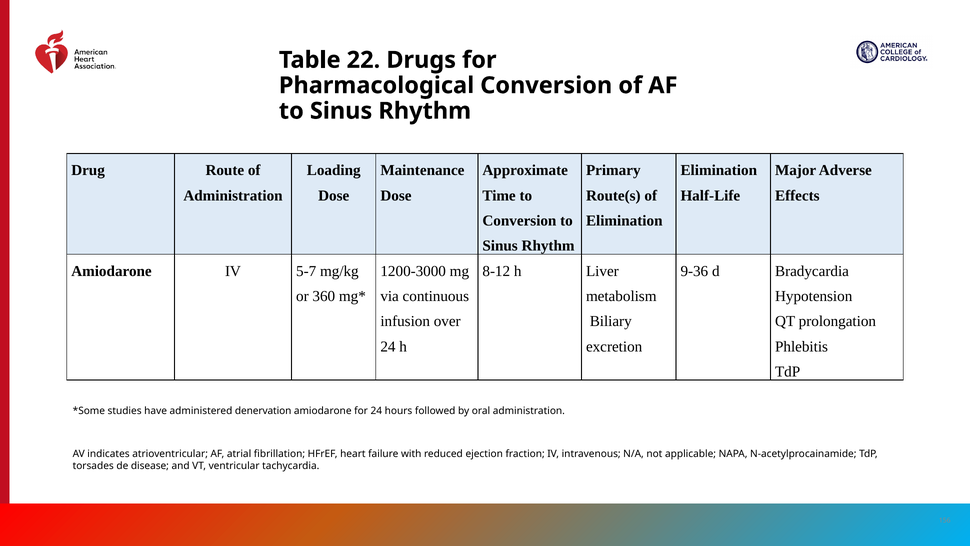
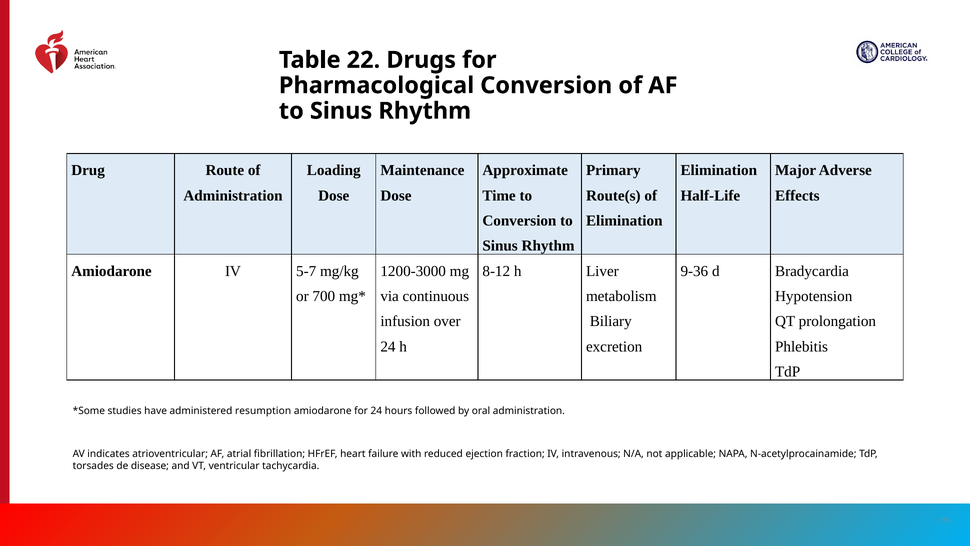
360: 360 -> 700 (324, 296)
denervation: denervation -> resumption (263, 411)
